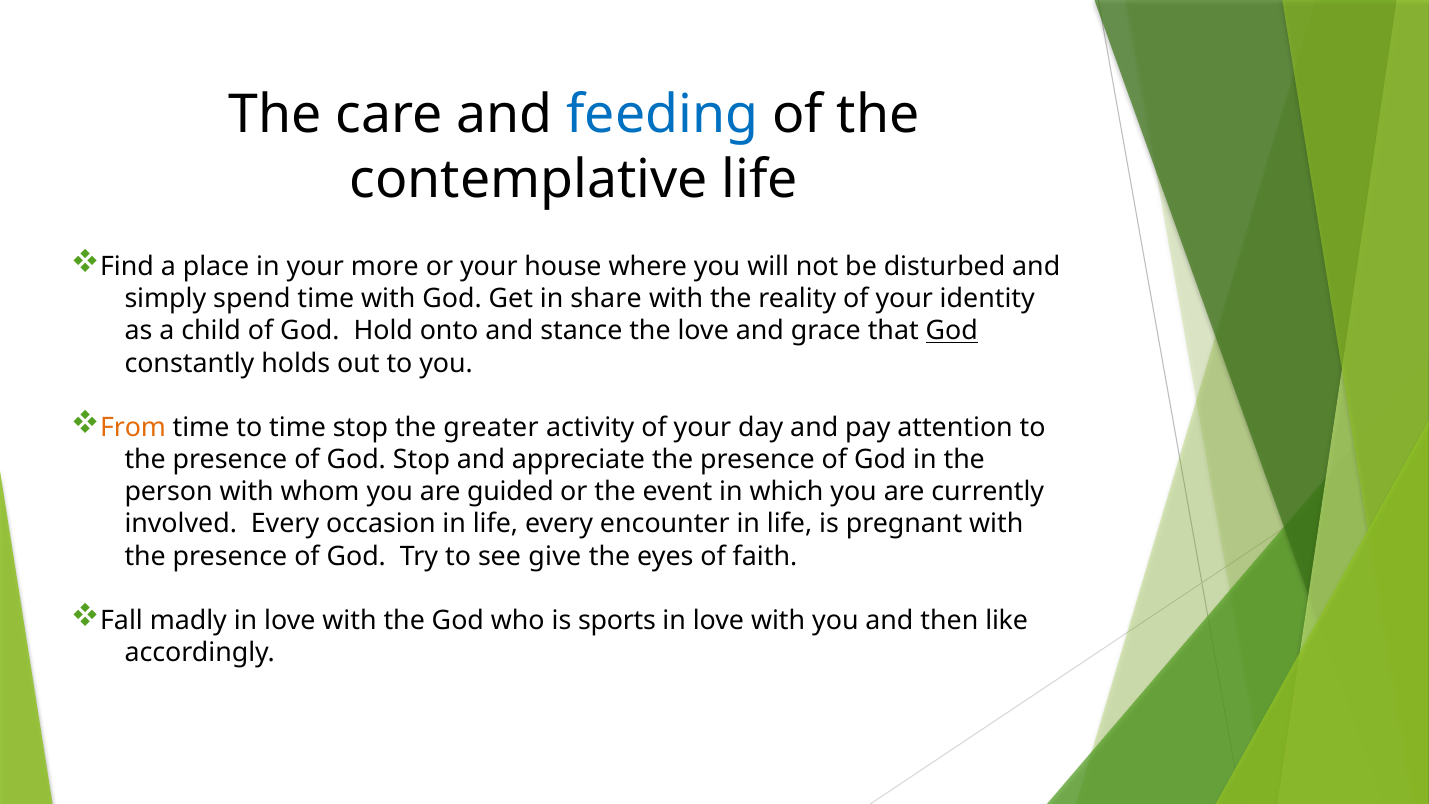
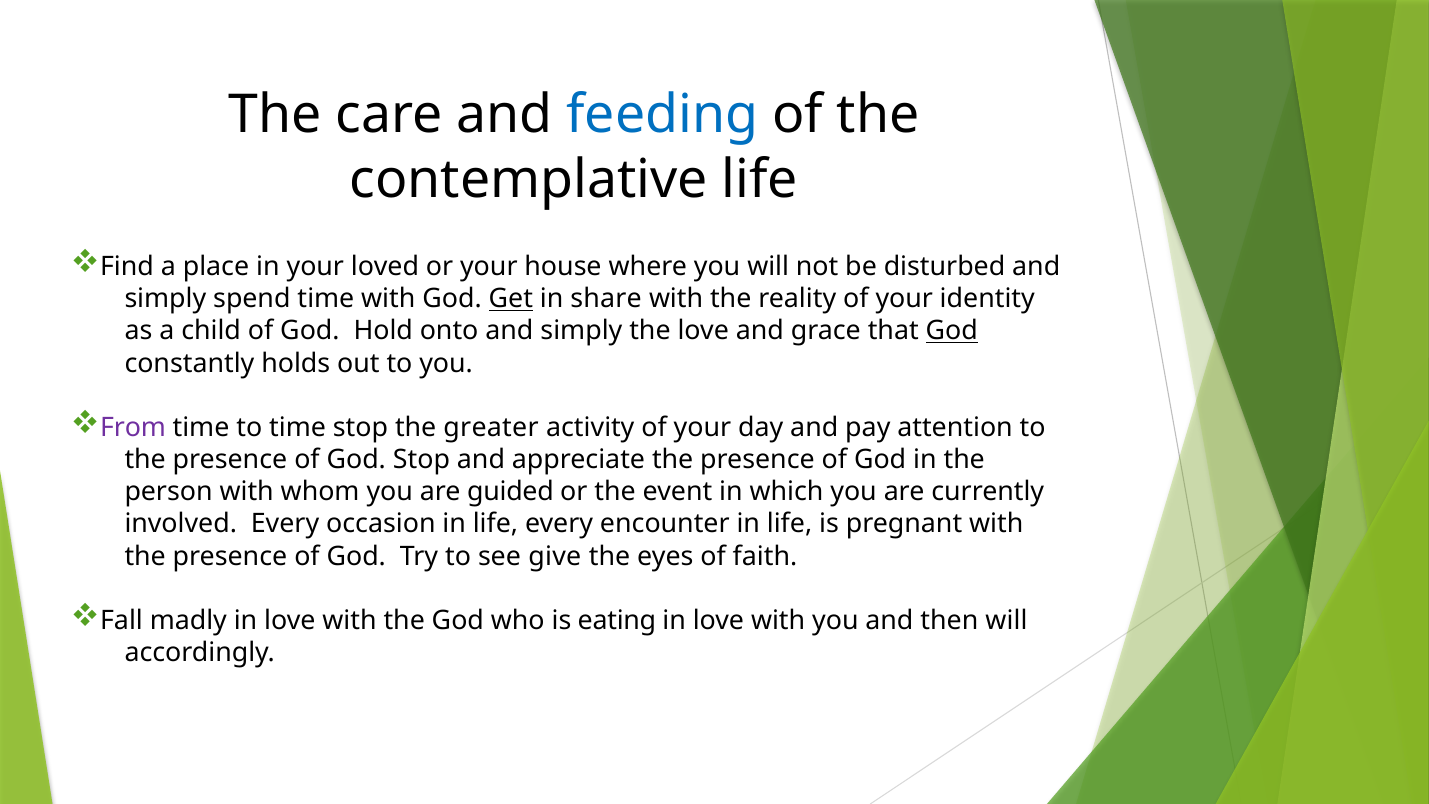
more: more -> loved (385, 267)
Get underline: none -> present (511, 299)
onto and stance: stance -> simply (581, 331)
From colour: orange -> purple (133, 427)
sports: sports -> eating (617, 620)
then like: like -> will (1006, 620)
